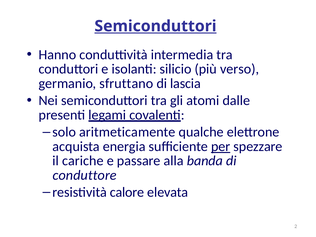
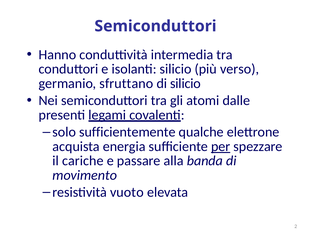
Semiconduttori underline: present -> none (155, 26)
di lascia: lascia -> silicio (185, 83)
aritmeticamente: aritmeticamente -> sufficientemente (127, 132)
conduttore: conduttore -> movimento (85, 175)
calore: calore -> vuoto (127, 192)
